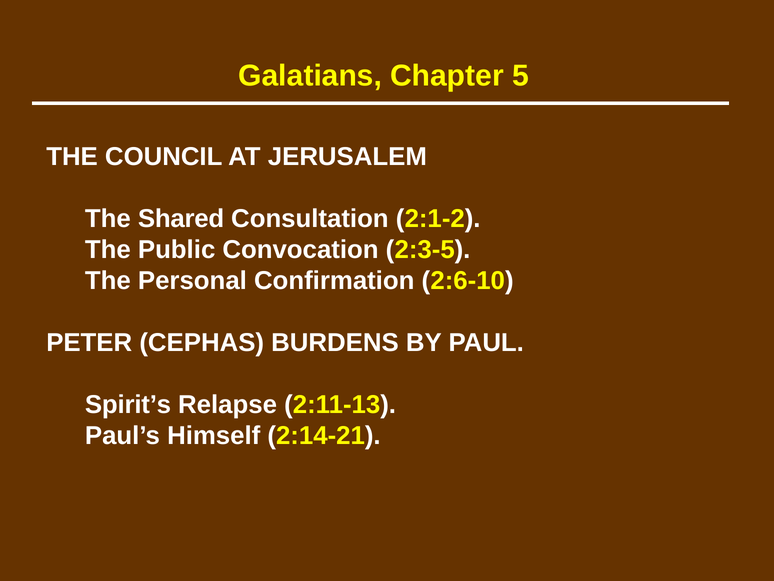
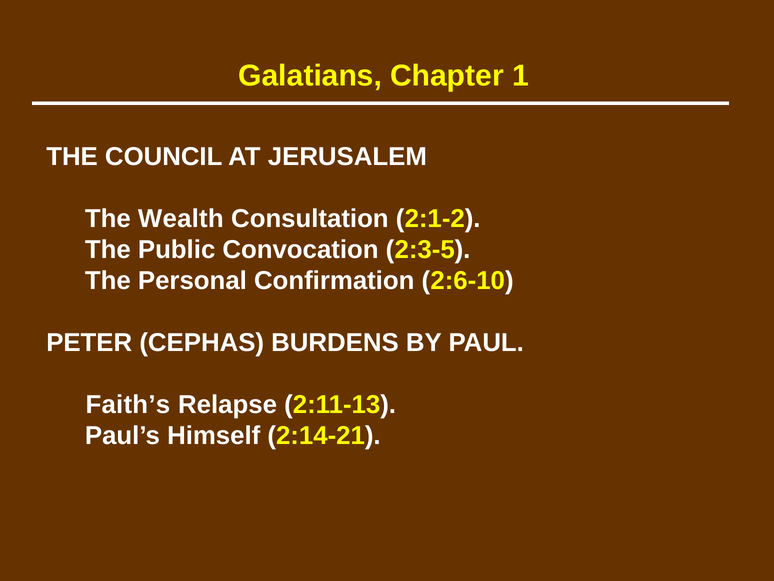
5: 5 -> 1 (520, 76)
Shared: Shared -> Wealth (181, 218)
Spirit’s: Spirit’s -> Faith’s (128, 404)
